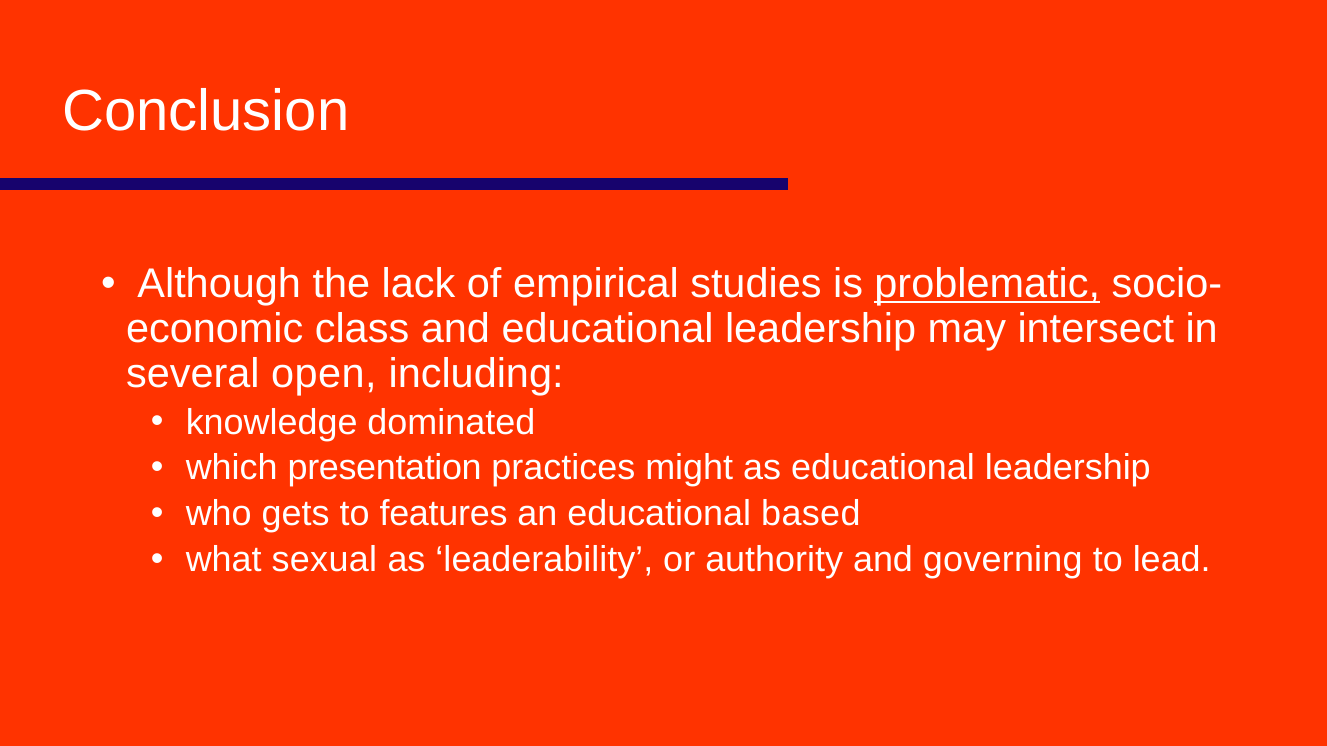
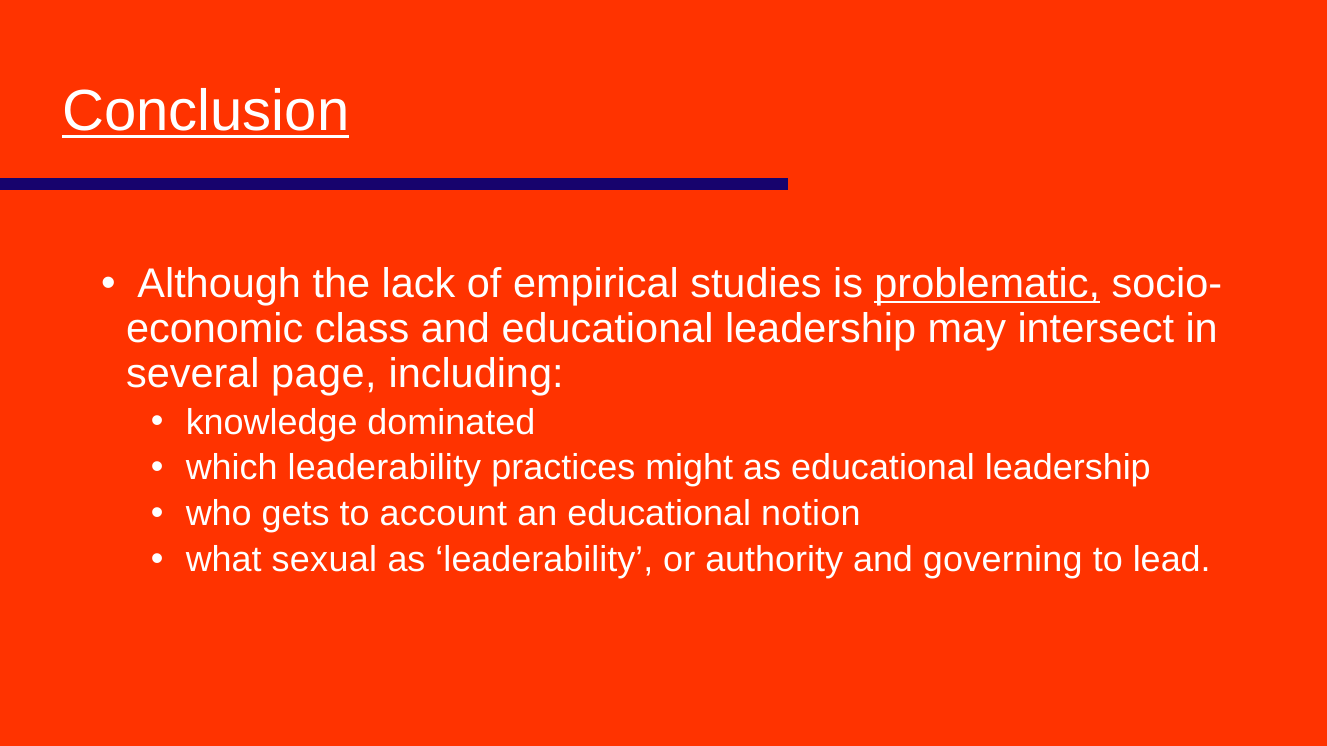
Conclusion underline: none -> present (206, 111)
open: open -> page (324, 374)
which presentation: presentation -> leaderability (384, 468)
features: features -> account (443, 514)
based: based -> notion (811, 514)
